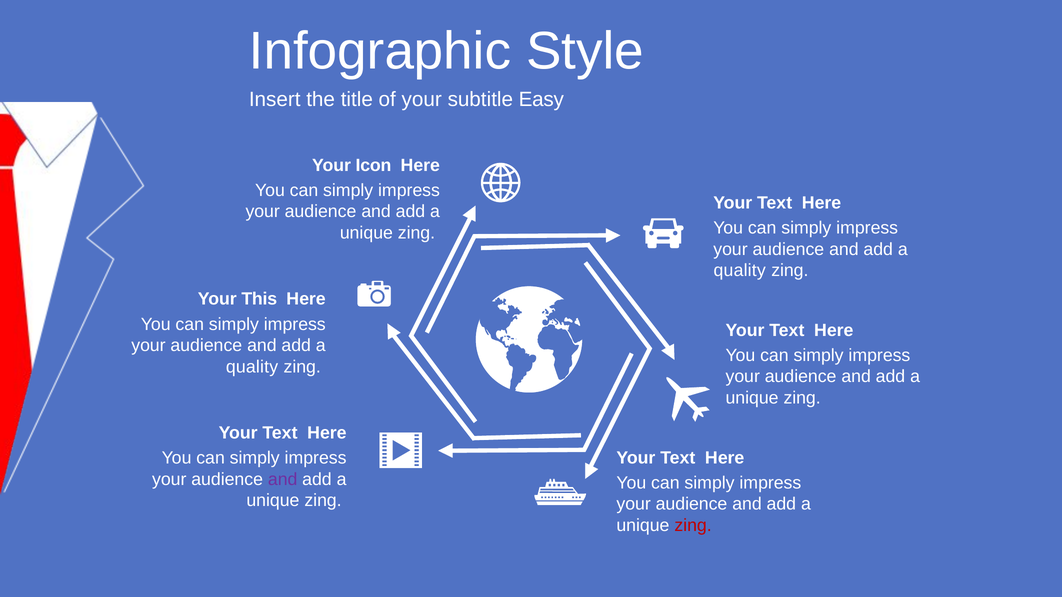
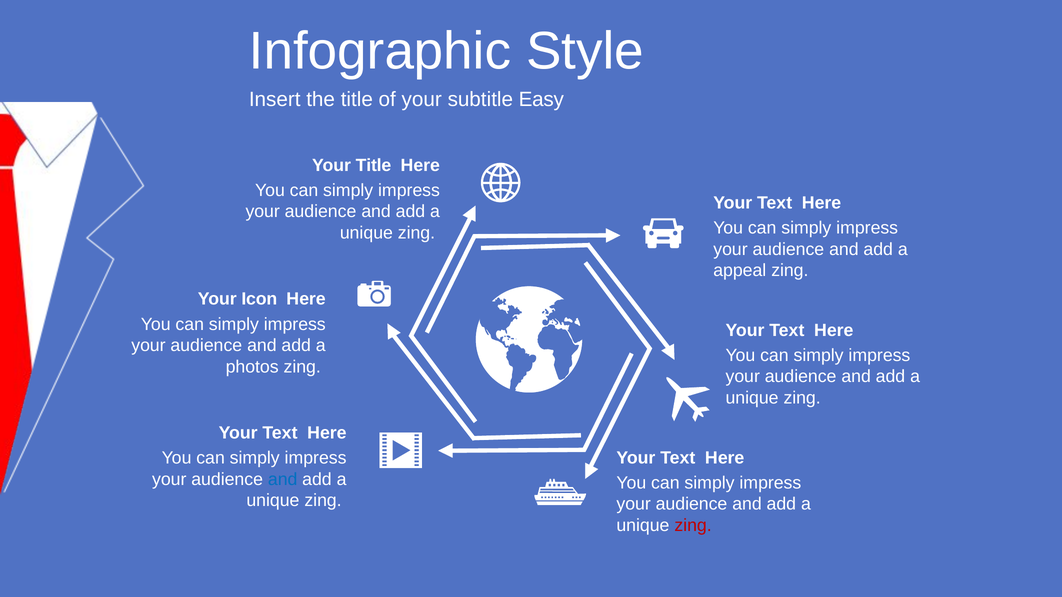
Your Icon: Icon -> Title (374, 165)
quality: quality -> appeal (740, 271)
This: This -> Icon (259, 299)
quality: quality -> photos (252, 367)
and colour: purple -> blue (283, 480)
